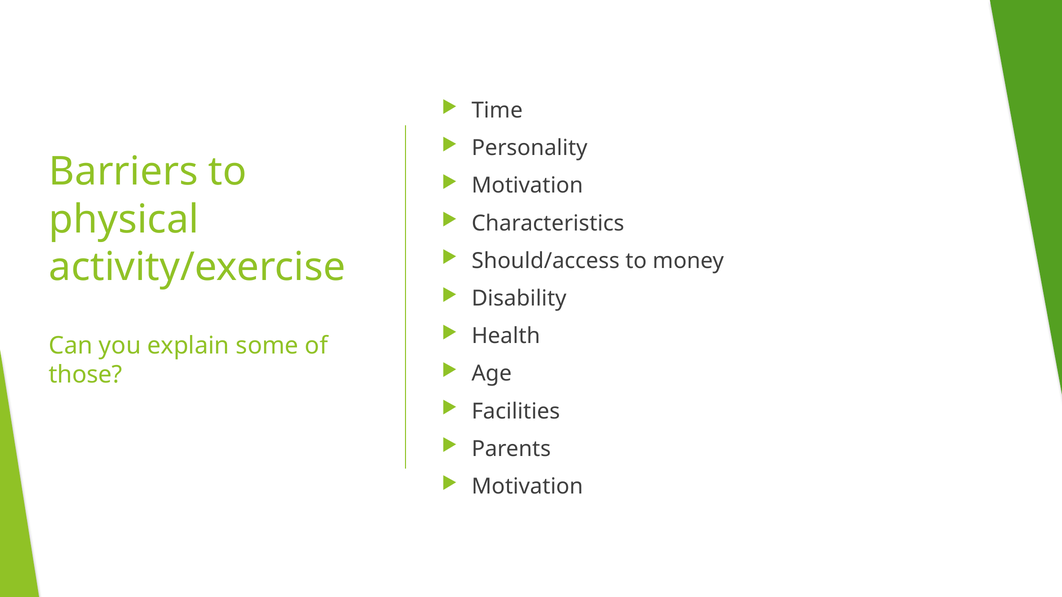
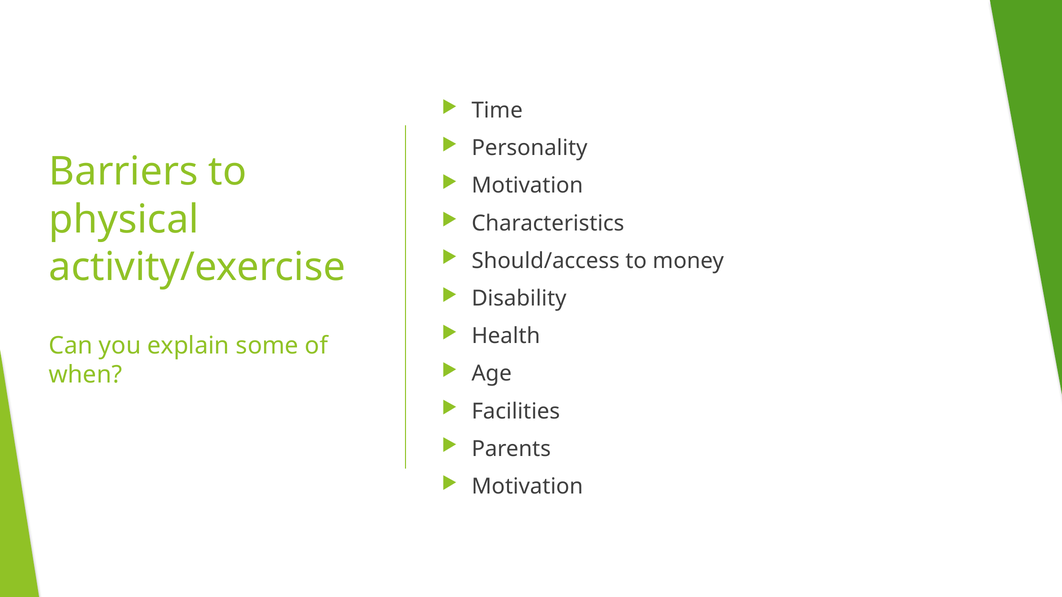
those: those -> when (86, 375)
